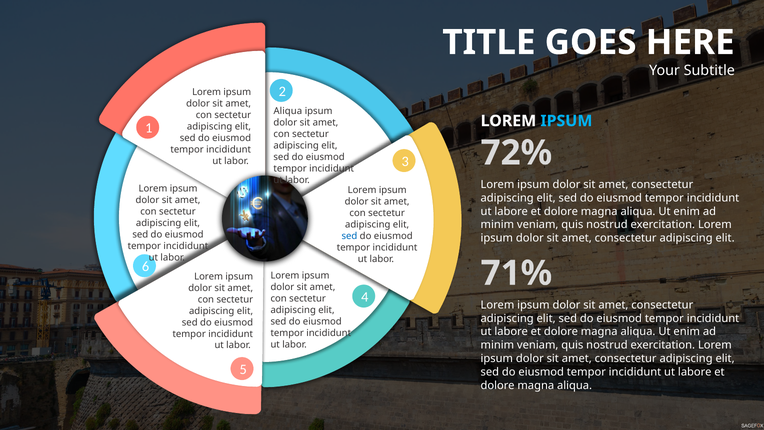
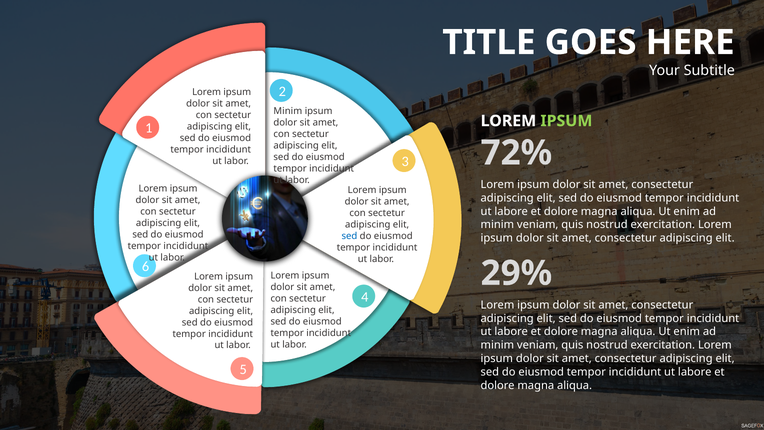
Aliqua: Aliqua -> Minim (288, 111)
IPSUM colour: light blue -> light green (566, 121)
71%: 71% -> 29% (516, 273)
